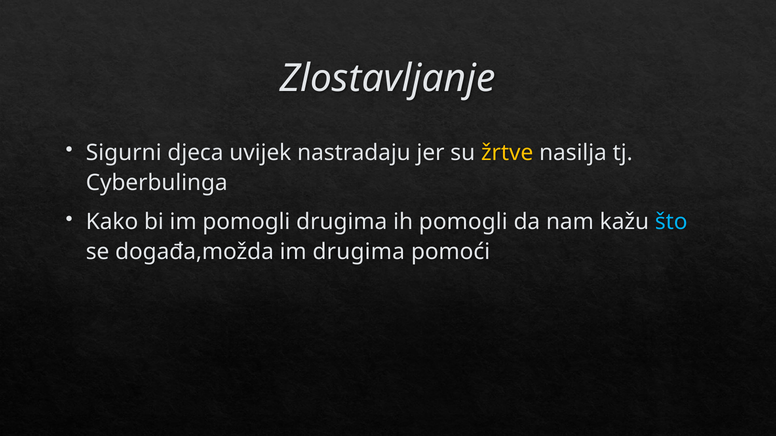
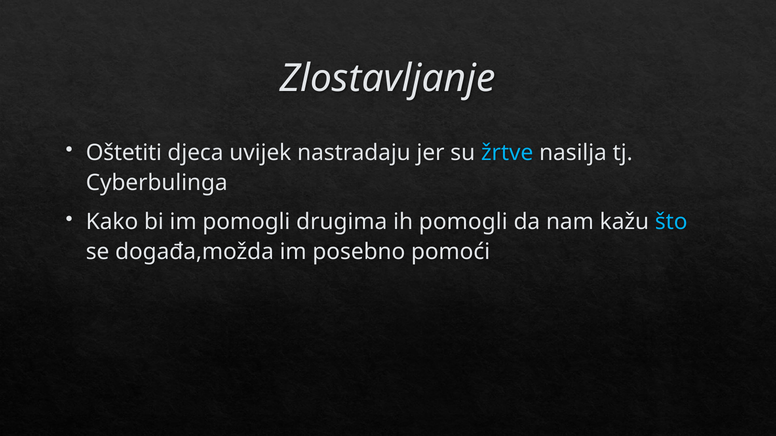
Sigurni: Sigurni -> Oštetiti (124, 153)
žrtve colour: yellow -> light blue (507, 153)
im drugima: drugima -> posebno (359, 252)
